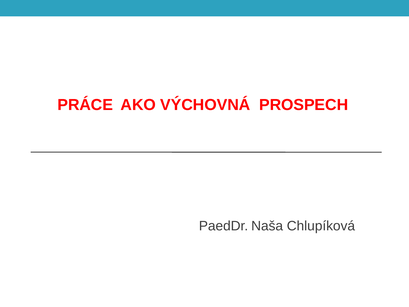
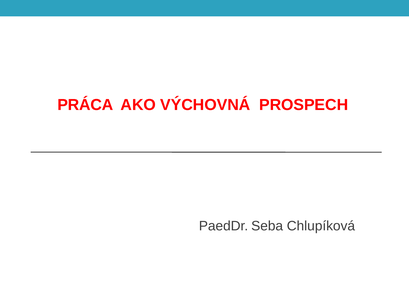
PRÁCE: PRÁCE -> PRÁCA (85, 105)
Naša: Naša -> Seba (267, 226)
